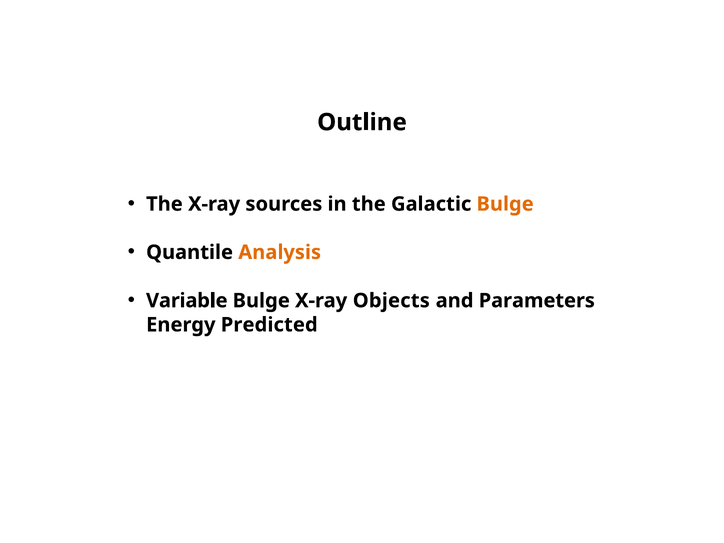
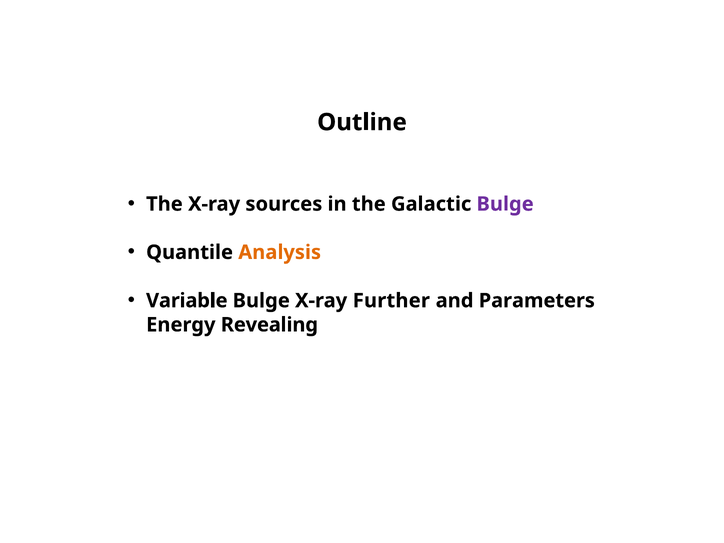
Bulge colour: orange -> purple (505, 204)
Objects: Objects -> Further (391, 301)
Predicted: Predicted -> Revealing (269, 325)
